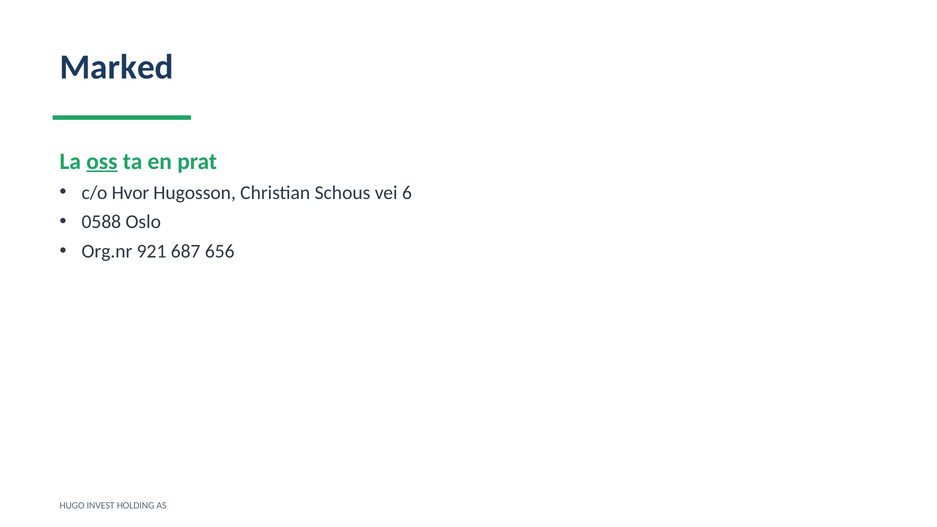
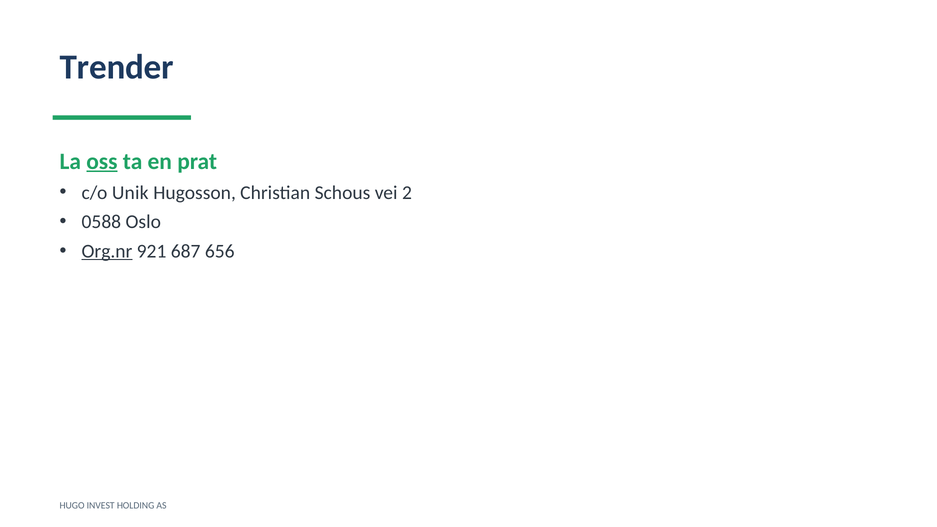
Marked: Marked -> Trender (117, 67)
Hvor: Hvor -> Unik (130, 193)
6: 6 -> 2 (407, 193)
Org.nr underline: none -> present (107, 251)
